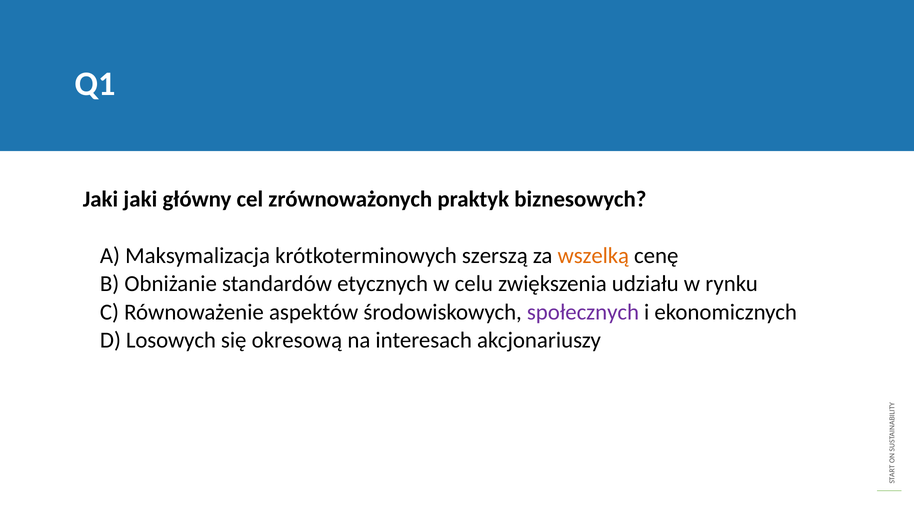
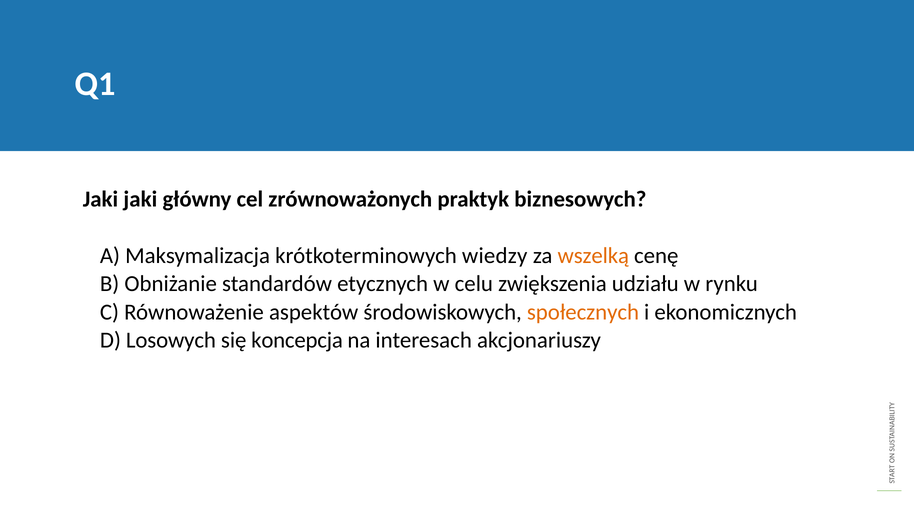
szerszą: szerszą -> wiedzy (495, 256)
społecznych colour: purple -> orange (583, 312)
okresową: okresową -> koncepcja (297, 340)
